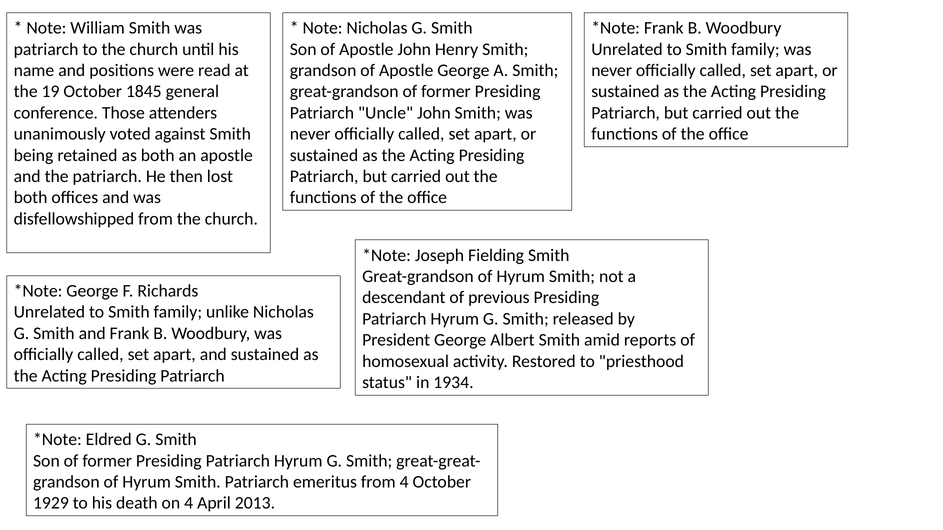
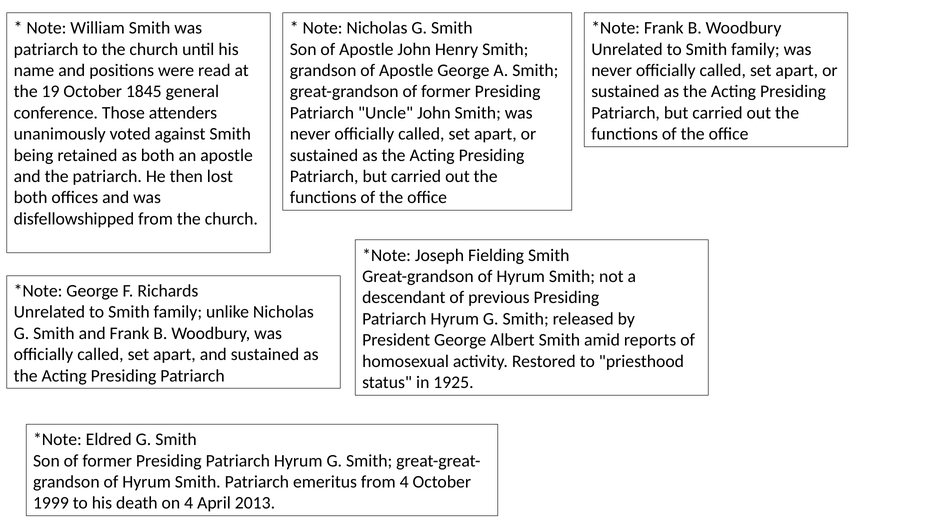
1934: 1934 -> 1925 (453, 383)
1929: 1929 -> 1999 (51, 504)
